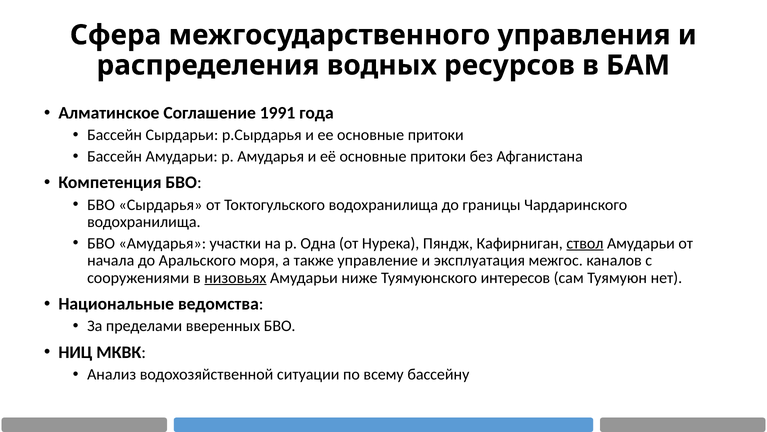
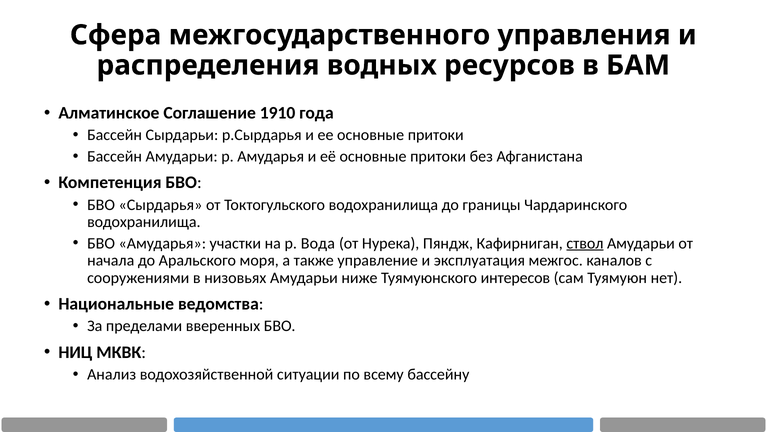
1991: 1991 -> 1910 (278, 113)
Одна: Одна -> Вода (318, 243)
низовьях underline: present -> none (235, 277)
